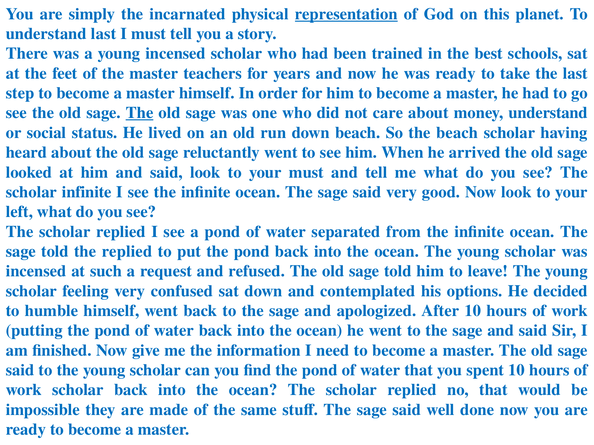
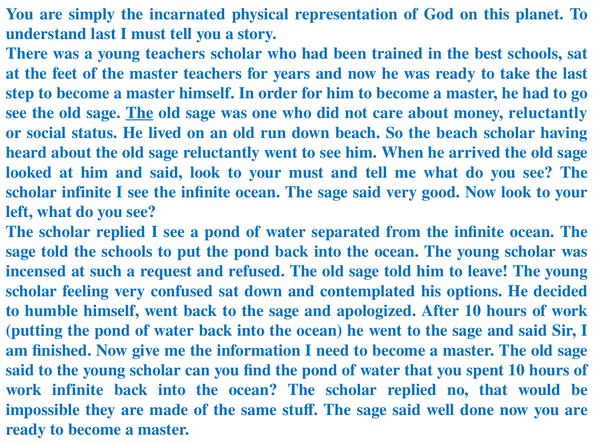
representation underline: present -> none (346, 14)
young incensed: incensed -> teachers (175, 54)
money understand: understand -> reluctantly (548, 113)
the replied: replied -> schools (127, 252)
work scholar: scholar -> infinite (78, 390)
